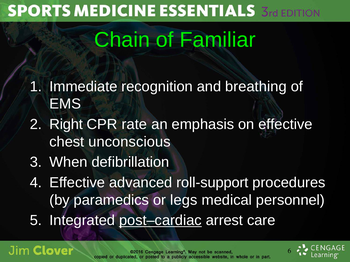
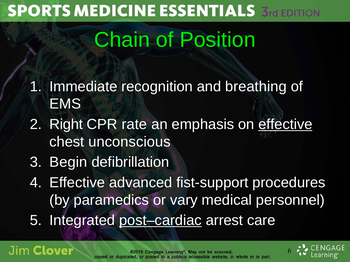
Familiar: Familiar -> Position (218, 40)
effective underline: none -> present (285, 125)
When: When -> Begin (68, 162)
roll-support: roll-support -> fist-support (212, 183)
legs: legs -> vary (184, 200)
